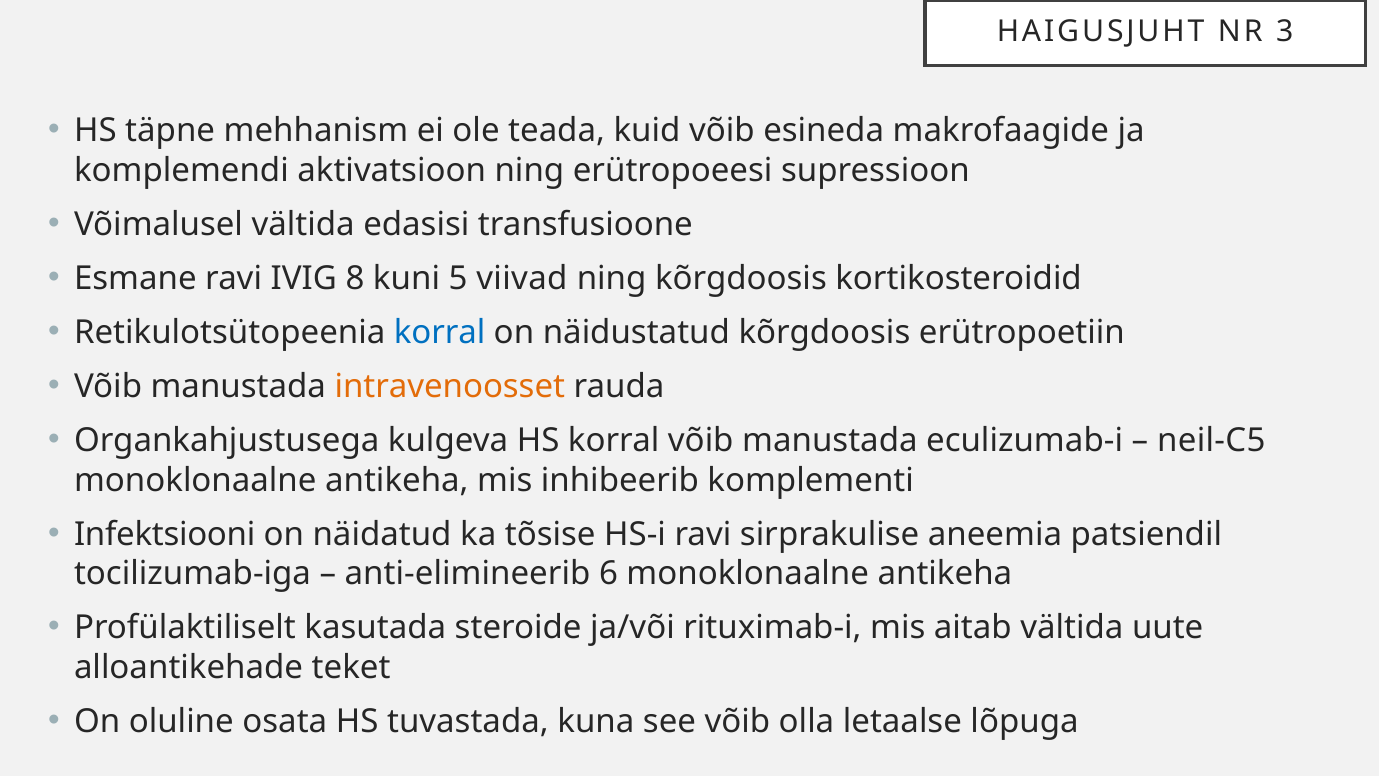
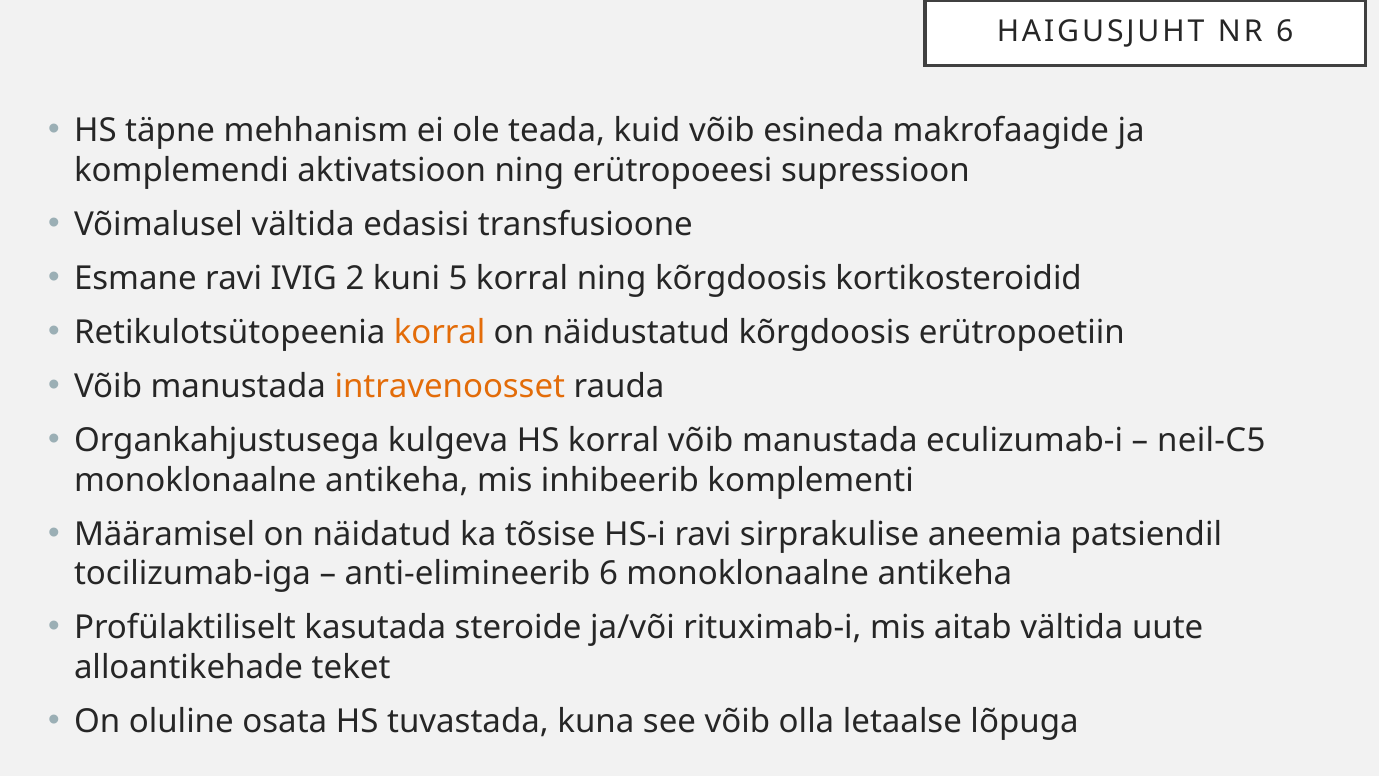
NR 3: 3 -> 6 (1285, 31)
8: 8 -> 2 (355, 278)
5 viivad: viivad -> korral (522, 278)
korral colour: blue -> orange (440, 332)
Infektsiooni: Infektsiooni -> Määramisel (165, 534)
